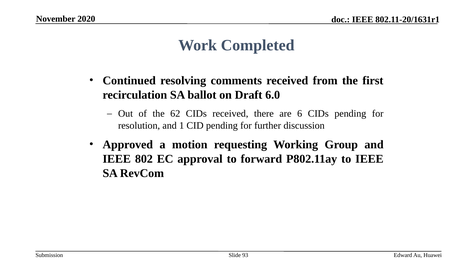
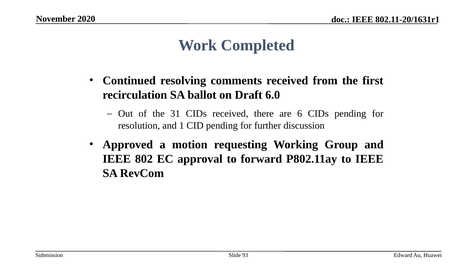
62: 62 -> 31 (175, 114)
